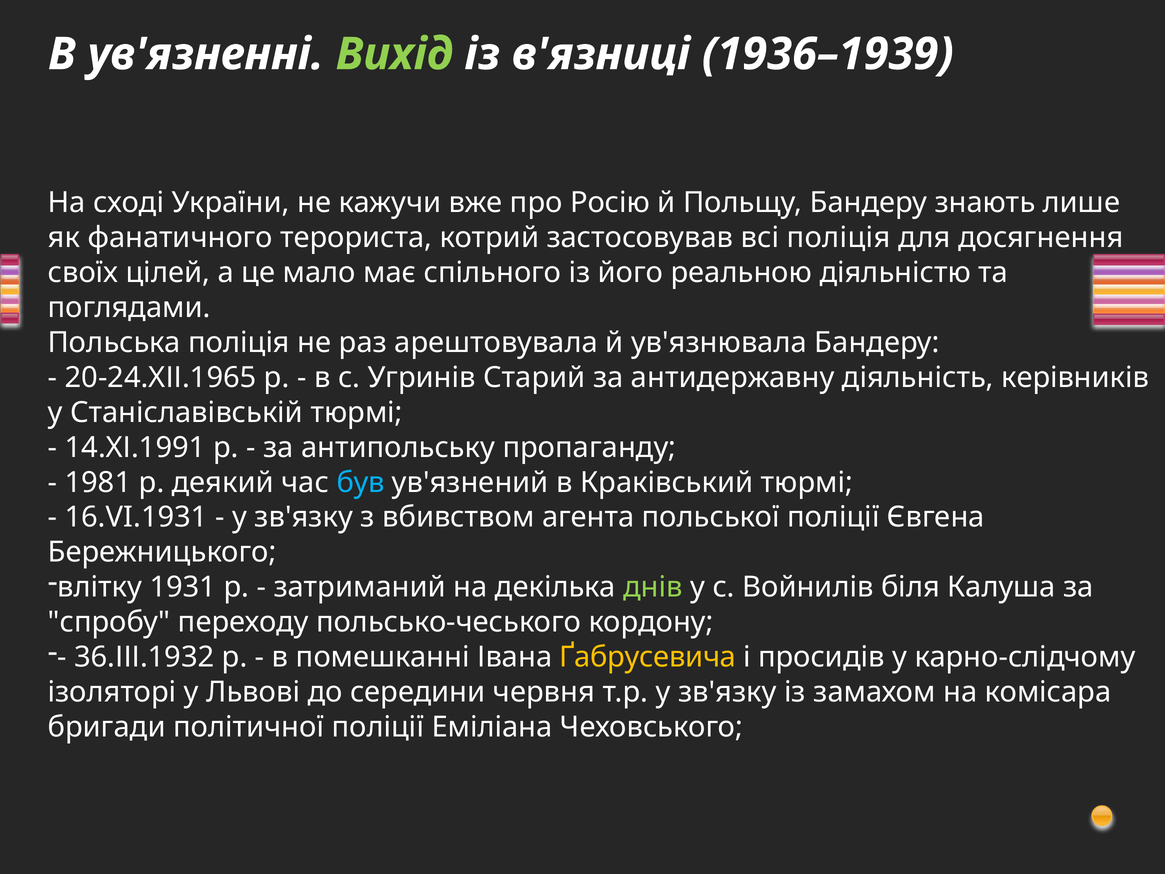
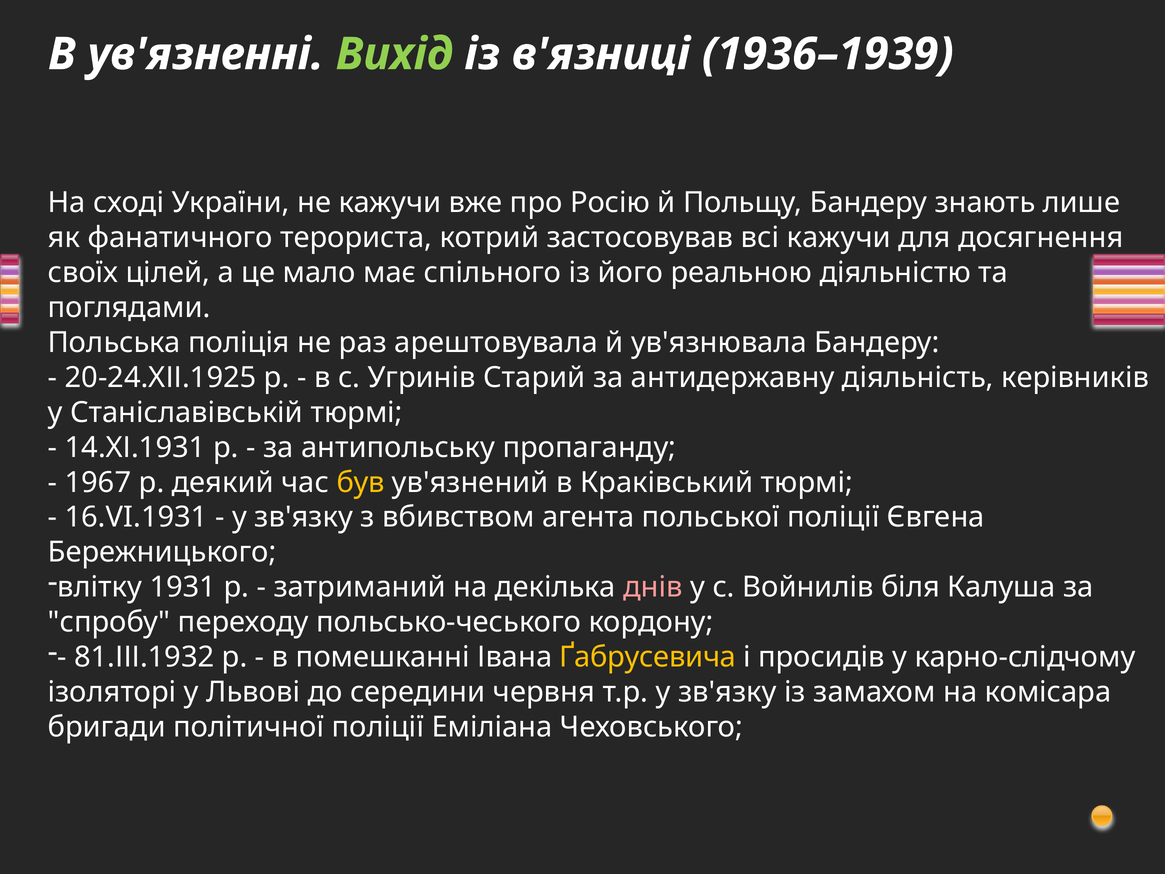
всі поліція: поліція -> кажучи (839, 238)
20-24.ХІІ.1965: 20-24.ХІІ.1965 -> 20-24.ХІІ.1925 (161, 377)
14.ХІ.1991: 14.ХІ.1991 -> 14.ХІ.1931 (135, 447)
1981: 1981 -> 1967 (98, 482)
був colour: light blue -> yellow (361, 482)
днів colour: light green -> pink (653, 587)
36.ІІІ.1932: 36.ІІІ.1932 -> 81.ІІІ.1932 (144, 657)
